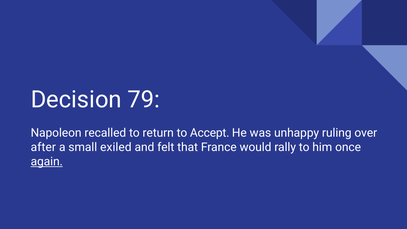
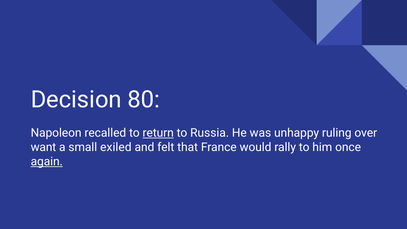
79: 79 -> 80 (144, 100)
return underline: none -> present (158, 133)
Accept: Accept -> Russia (210, 133)
after: after -> want (43, 147)
